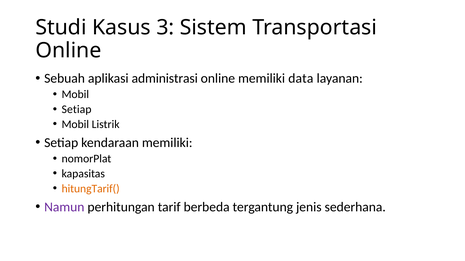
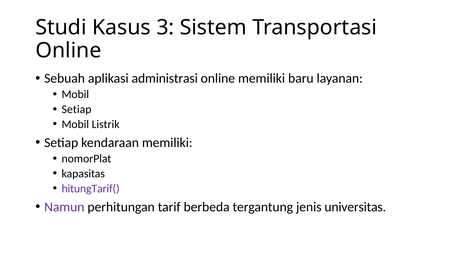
data: data -> baru (301, 79)
hitungTarif( colour: orange -> purple (91, 189)
sederhana: sederhana -> universitas (355, 207)
